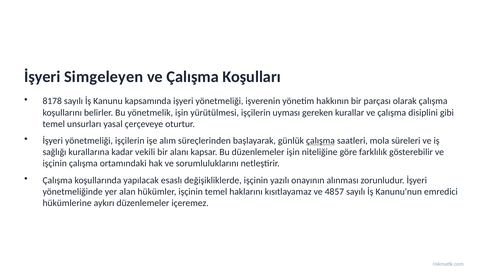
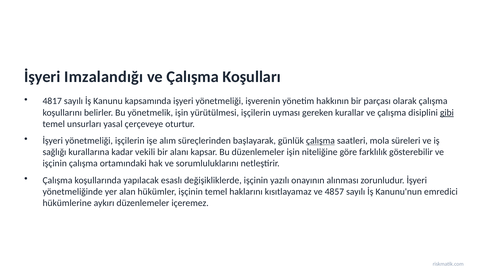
Simgeleyen: Simgeleyen -> Imzalandığı (104, 77)
8178: 8178 -> 4817 (52, 101)
gibi underline: none -> present (447, 113)
